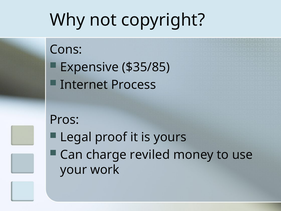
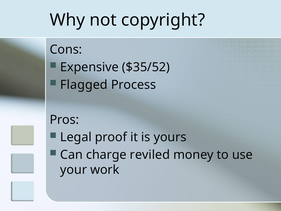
$35/85: $35/85 -> $35/52 (146, 67)
Internet: Internet -> Flagged (84, 85)
